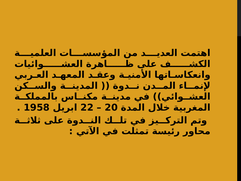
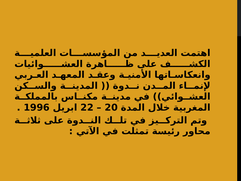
1958: 1958 -> 1996 (37, 107)
